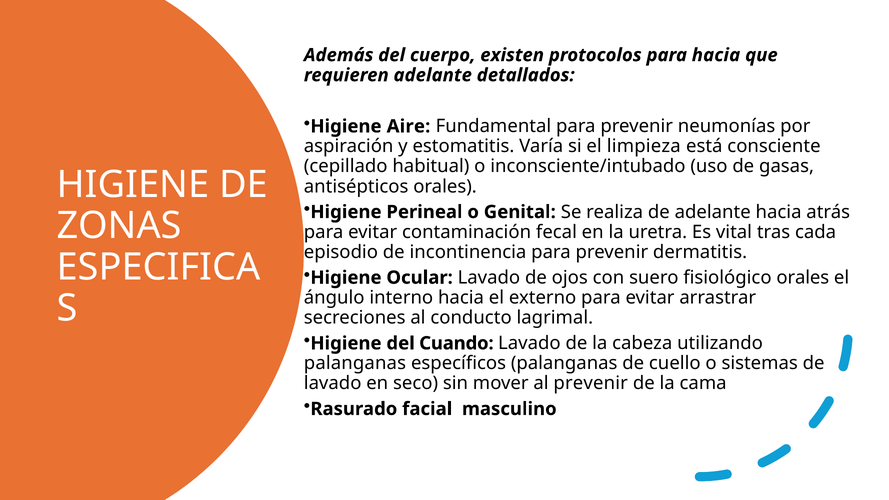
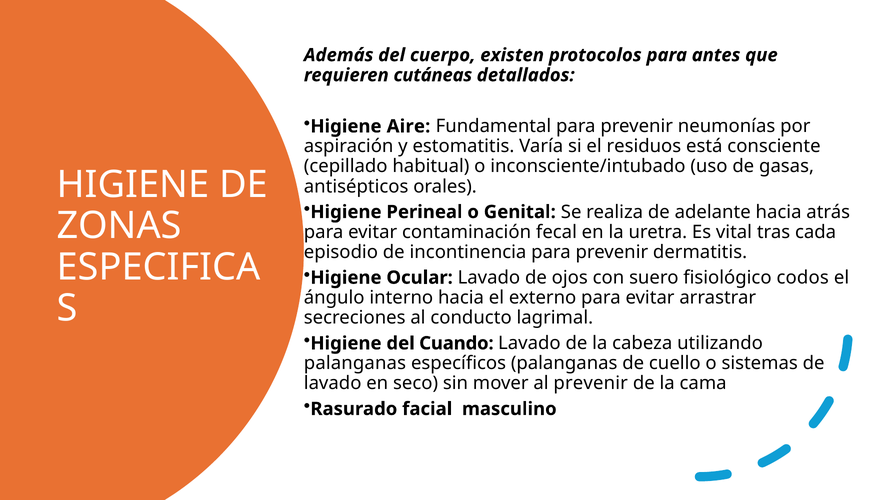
para hacia: hacia -> antes (716, 55)
requieren adelante: adelante -> cutáneas (433, 75)
limpieza: limpieza -> residuos (644, 146)
fisiológico orales: orales -> codos (803, 278)
